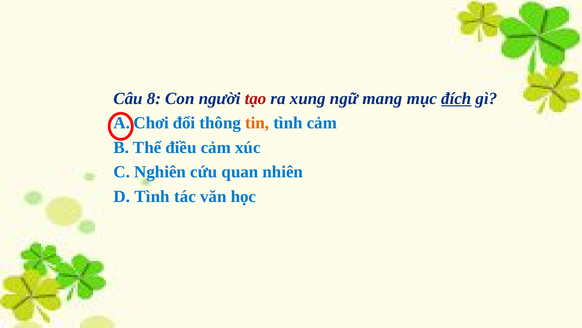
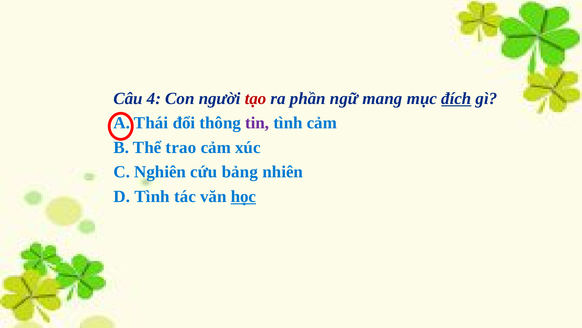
8: 8 -> 4 (154, 98)
xung: xung -> phần (308, 98)
Chơi: Chơi -> Thái (151, 123)
tin colour: orange -> purple (257, 123)
điều: điều -> trao (181, 147)
quan: quan -> bảng (240, 172)
học underline: none -> present (243, 196)
